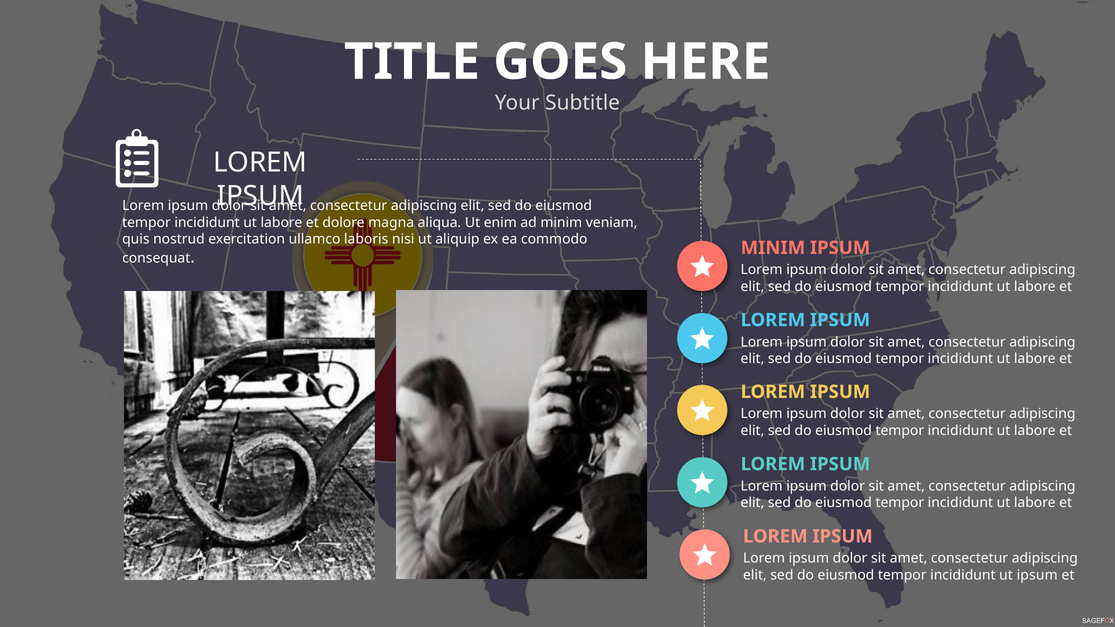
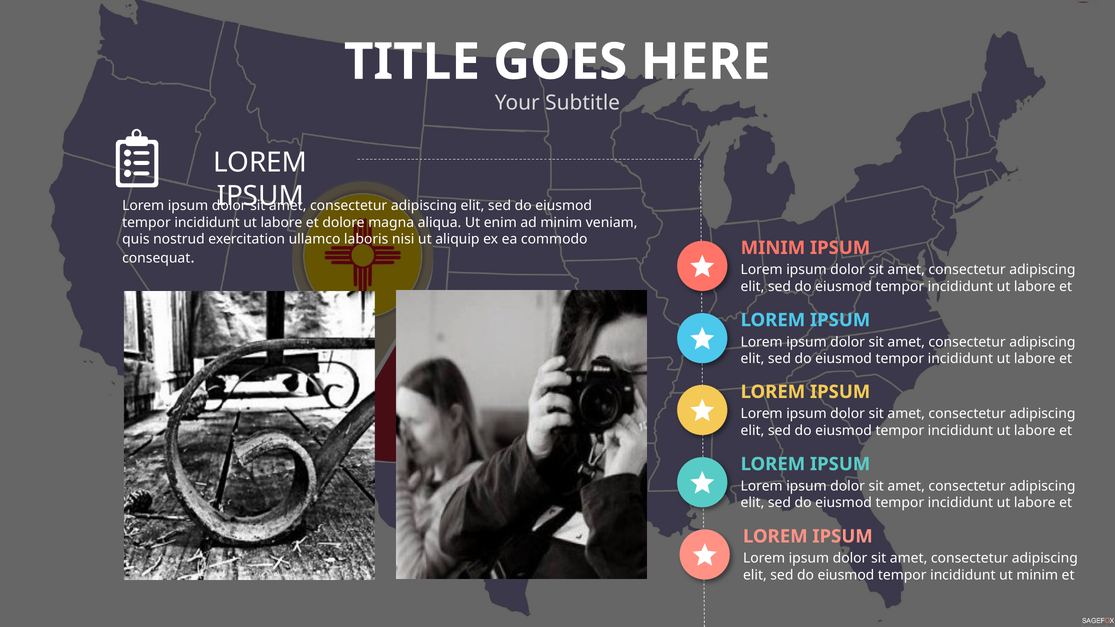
ut ipsum: ipsum -> minim (1037, 575)
